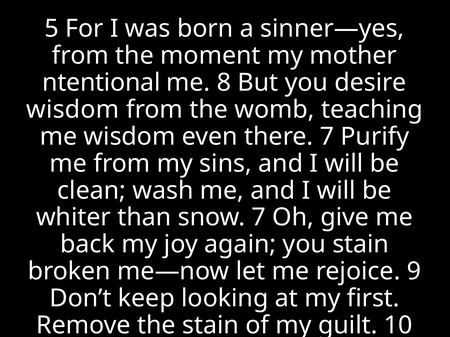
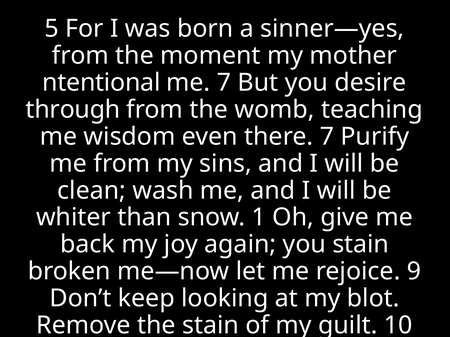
me 8: 8 -> 7 (224, 83)
wisdom: wisdom -> through (73, 110)
snow 7: 7 -> 1 (259, 218)
first: first -> blot (373, 299)
